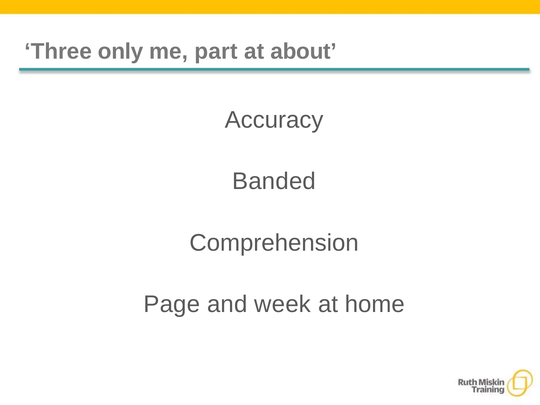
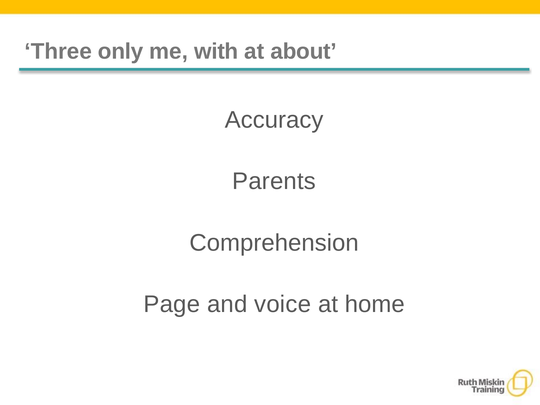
part: part -> with (216, 51)
Banded: Banded -> Parents (274, 181)
week: week -> voice (283, 304)
